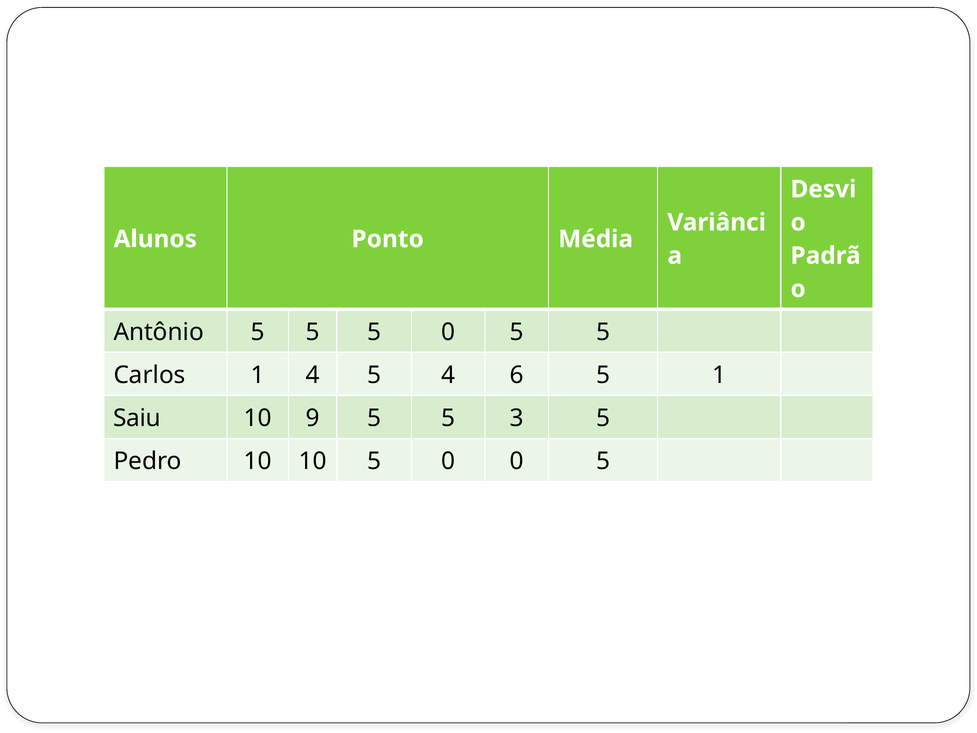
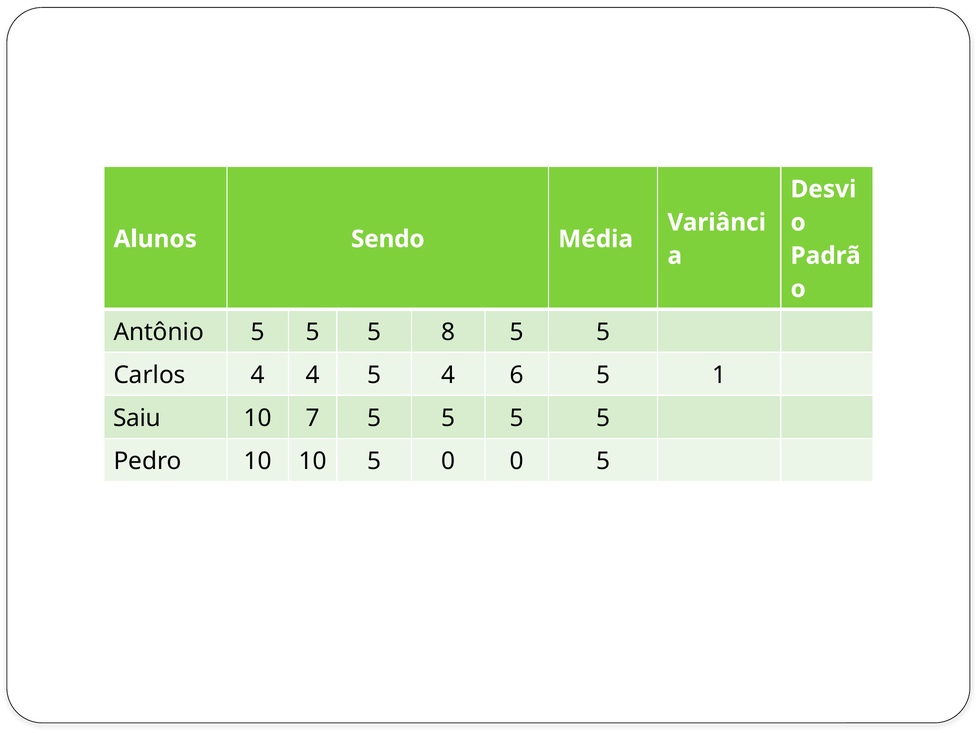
Ponto: Ponto -> Sendo (388, 239)
5 5 0: 0 -> 8 (448, 332)
Carlos 1: 1 -> 4 (258, 375)
9: 9 -> 7 (313, 418)
3: 3 -> 5 (517, 418)
